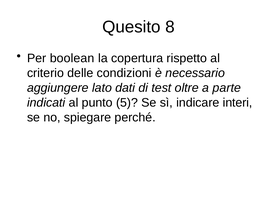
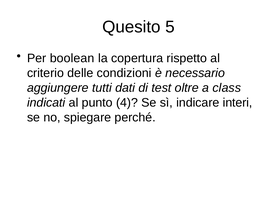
8: 8 -> 5 (170, 27)
lato: lato -> tutti (102, 88)
parte: parte -> class (227, 88)
5: 5 -> 4 (127, 102)
